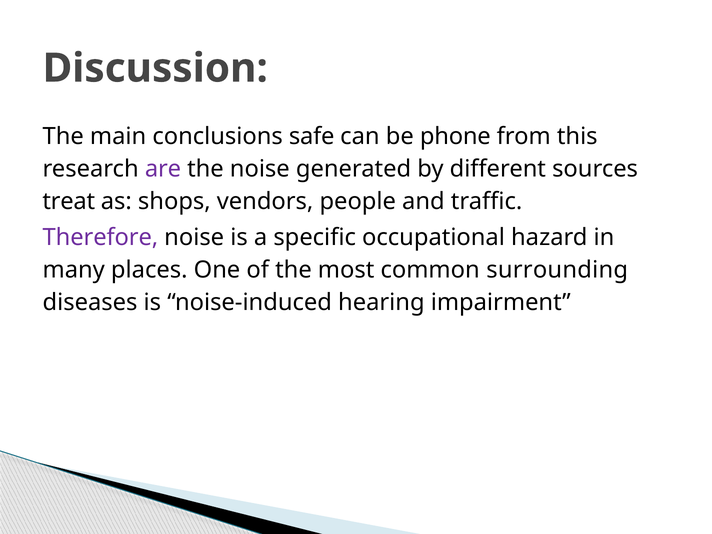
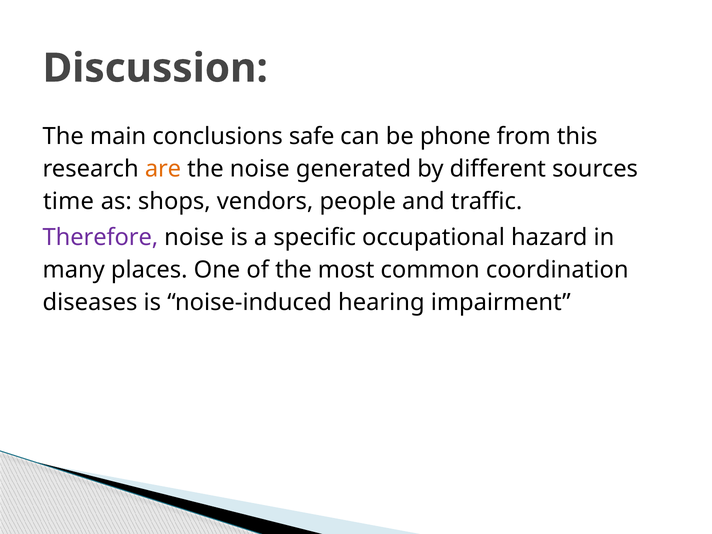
are colour: purple -> orange (163, 169)
treat: treat -> time (69, 201)
surrounding: surrounding -> coordination (557, 270)
